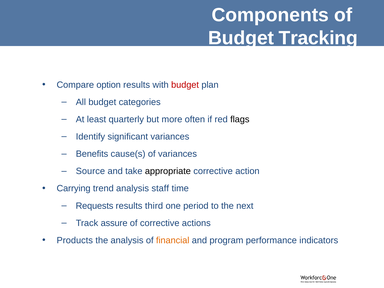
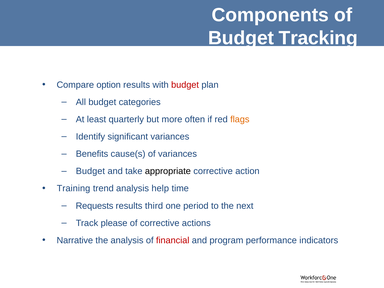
flags colour: black -> orange (240, 119)
Source: Source -> Budget (90, 171)
Carrying: Carrying -> Training (73, 188)
staff: staff -> help (160, 188)
assure: assure -> please (114, 223)
Products: Products -> Narrative (75, 240)
financial colour: orange -> red (173, 240)
